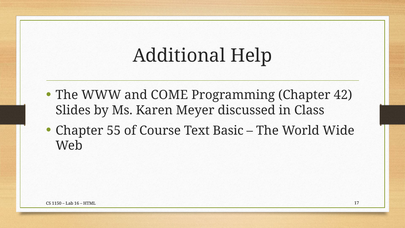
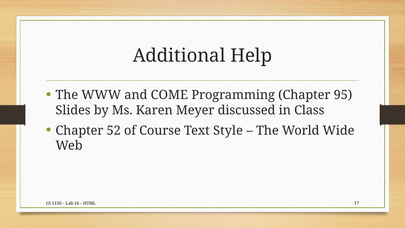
42: 42 -> 95 (343, 95)
55: 55 -> 52 (114, 130)
Basic: Basic -> Style (228, 130)
